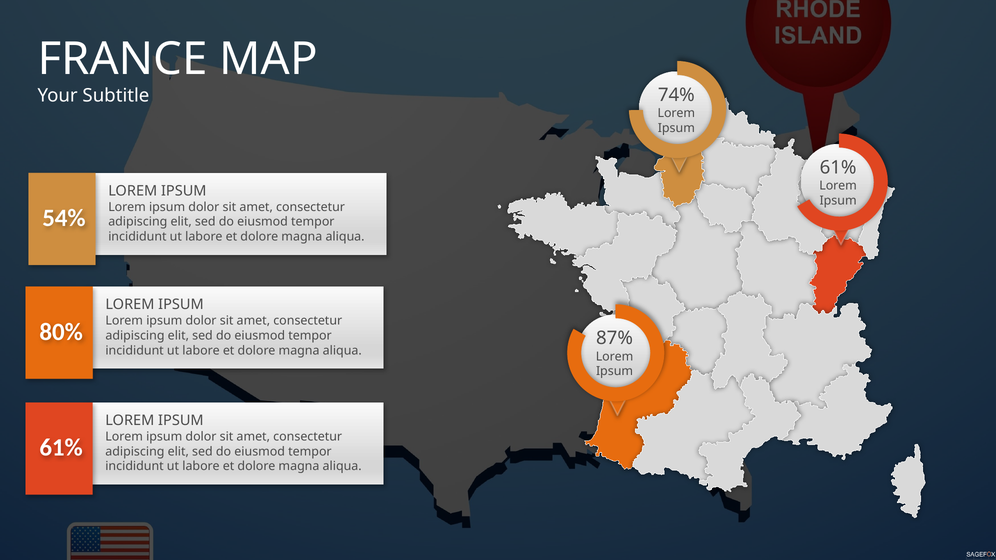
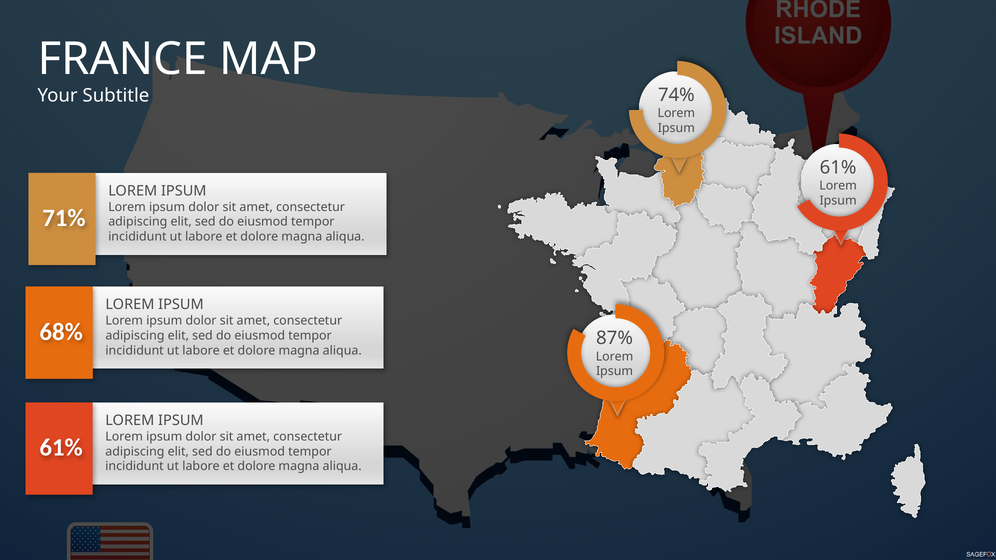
54%: 54% -> 71% (64, 218)
80%: 80% -> 68% (61, 332)
